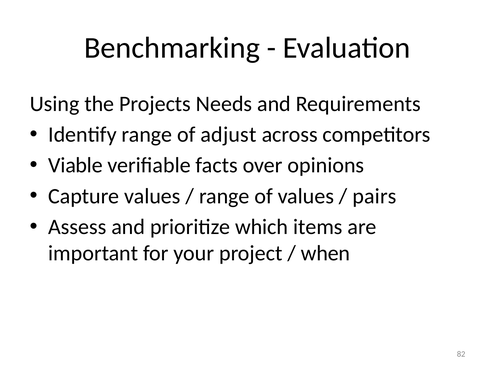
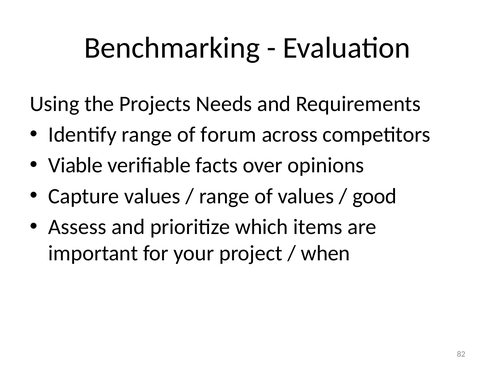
adjust: adjust -> forum (228, 135)
pairs: pairs -> good (375, 196)
